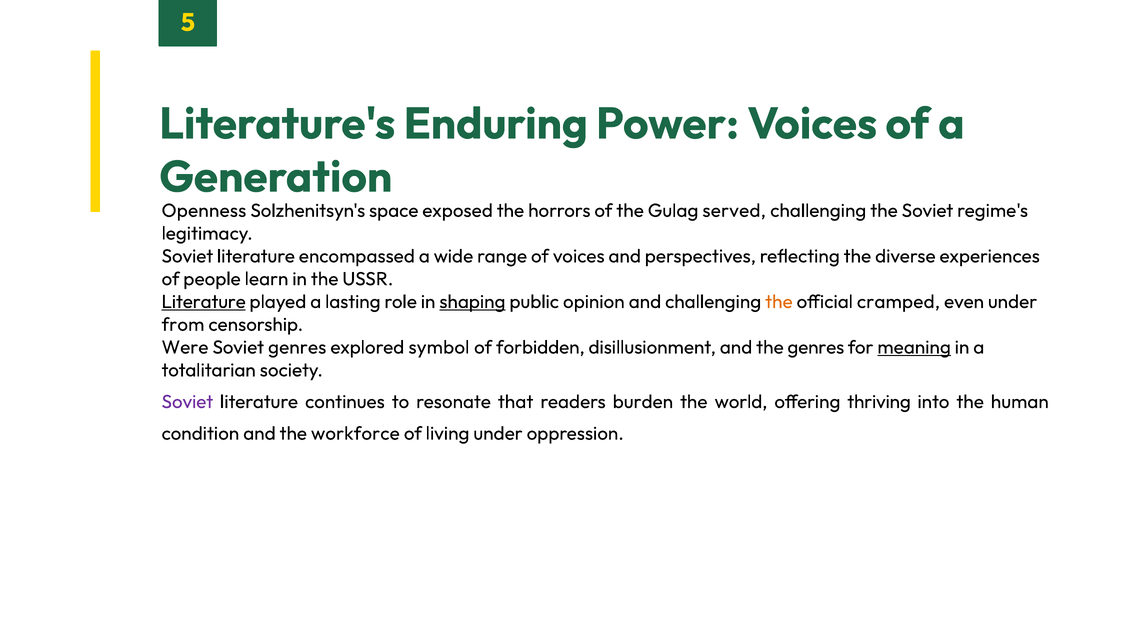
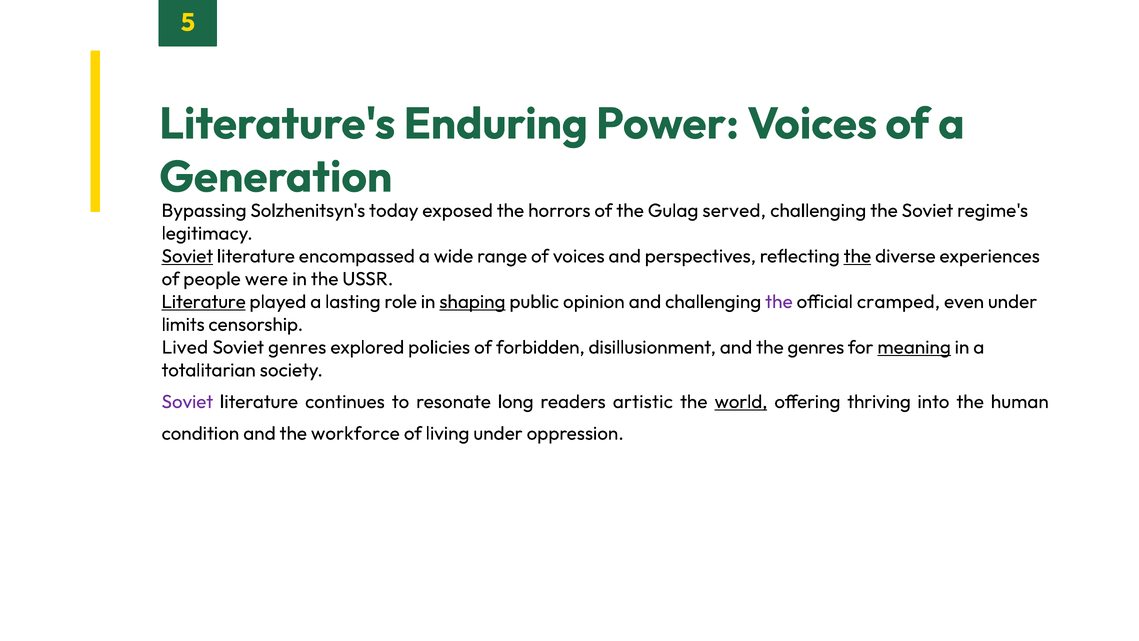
Openness: Openness -> Bypassing (204, 211)
space: space -> today (394, 211)
Soviet underline: none -> present (187, 256)
the underline: none -> present (857, 256)
learn: learn -> were (266, 279)
the colour: orange -> purple (779, 302)
from: from -> limits (183, 324)
Were: Were -> Lived (185, 347)
symbol: symbol -> policies (439, 347)
that: that -> long (516, 402)
burden: burden -> artistic (643, 402)
world underline: none -> present (741, 402)
